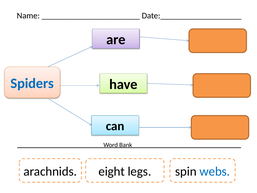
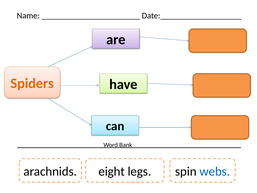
Spiders colour: blue -> orange (32, 83)
